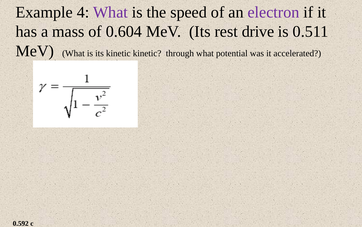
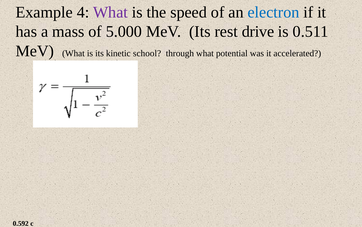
electron colour: purple -> blue (273, 12)
0.604: 0.604 -> 5.000 (124, 32)
kinetic kinetic: kinetic -> school (147, 53)
